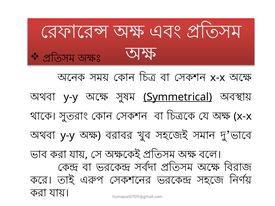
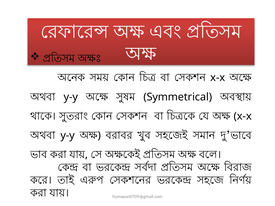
Symmetrical underline: present -> none (178, 97)
